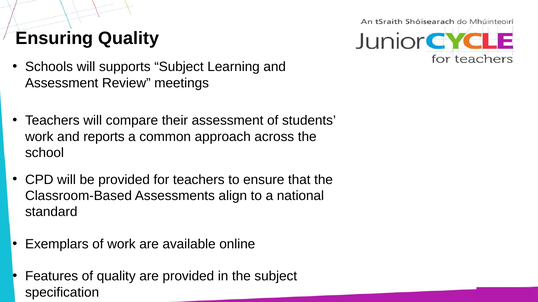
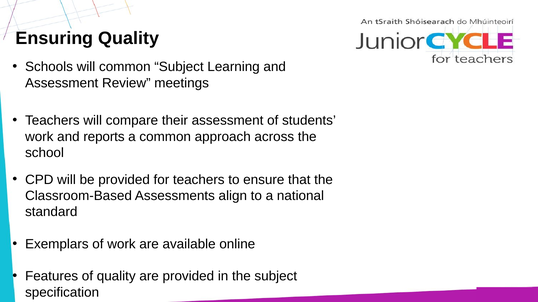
will supports: supports -> common (125, 67)
